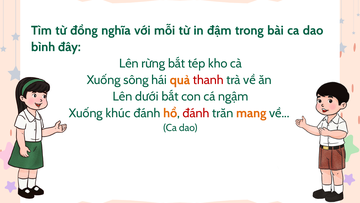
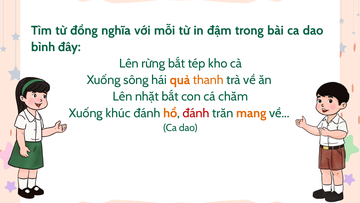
thanh colour: red -> orange (208, 80)
dưới: dưới -> nhặt (147, 96)
ngậm: ngậm -> chăm (233, 96)
